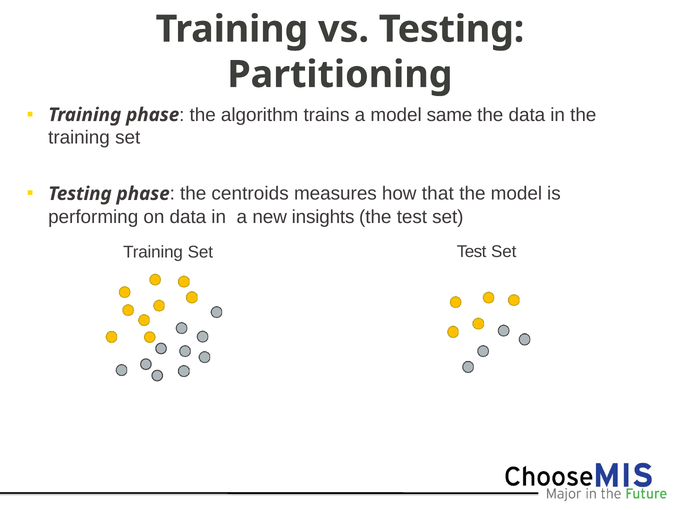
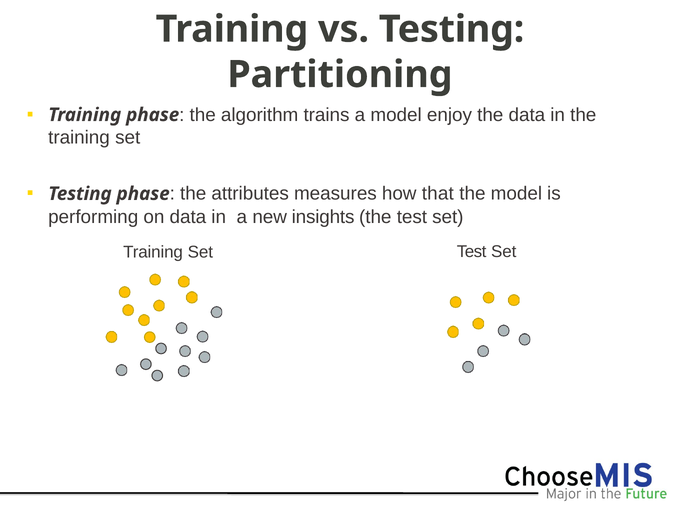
same: same -> enjoy (449, 115)
centroids: centroids -> attributes (250, 194)
